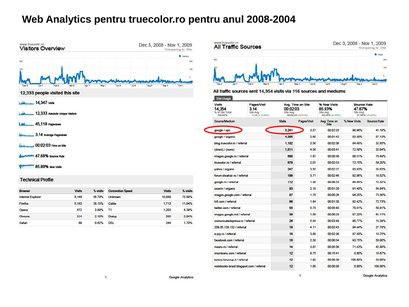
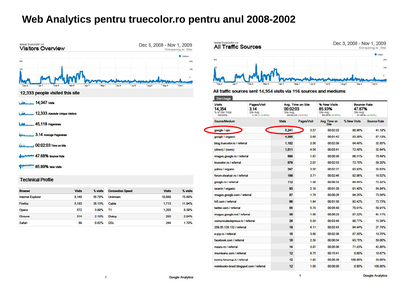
2008-2004: 2008-2004 -> 2008-2002 (271, 20)
